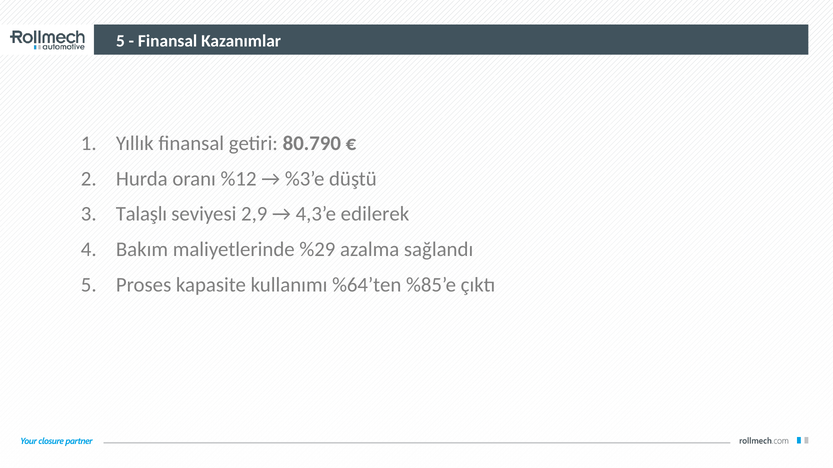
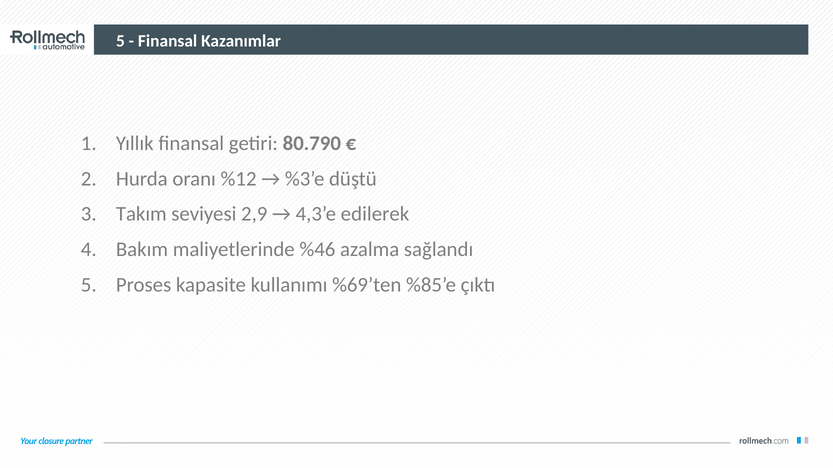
Talaşlı: Talaşlı -> Takım (141, 214)
%29: %29 -> %46 (317, 250)
%64’ten: %64’ten -> %69’ten (367, 285)
